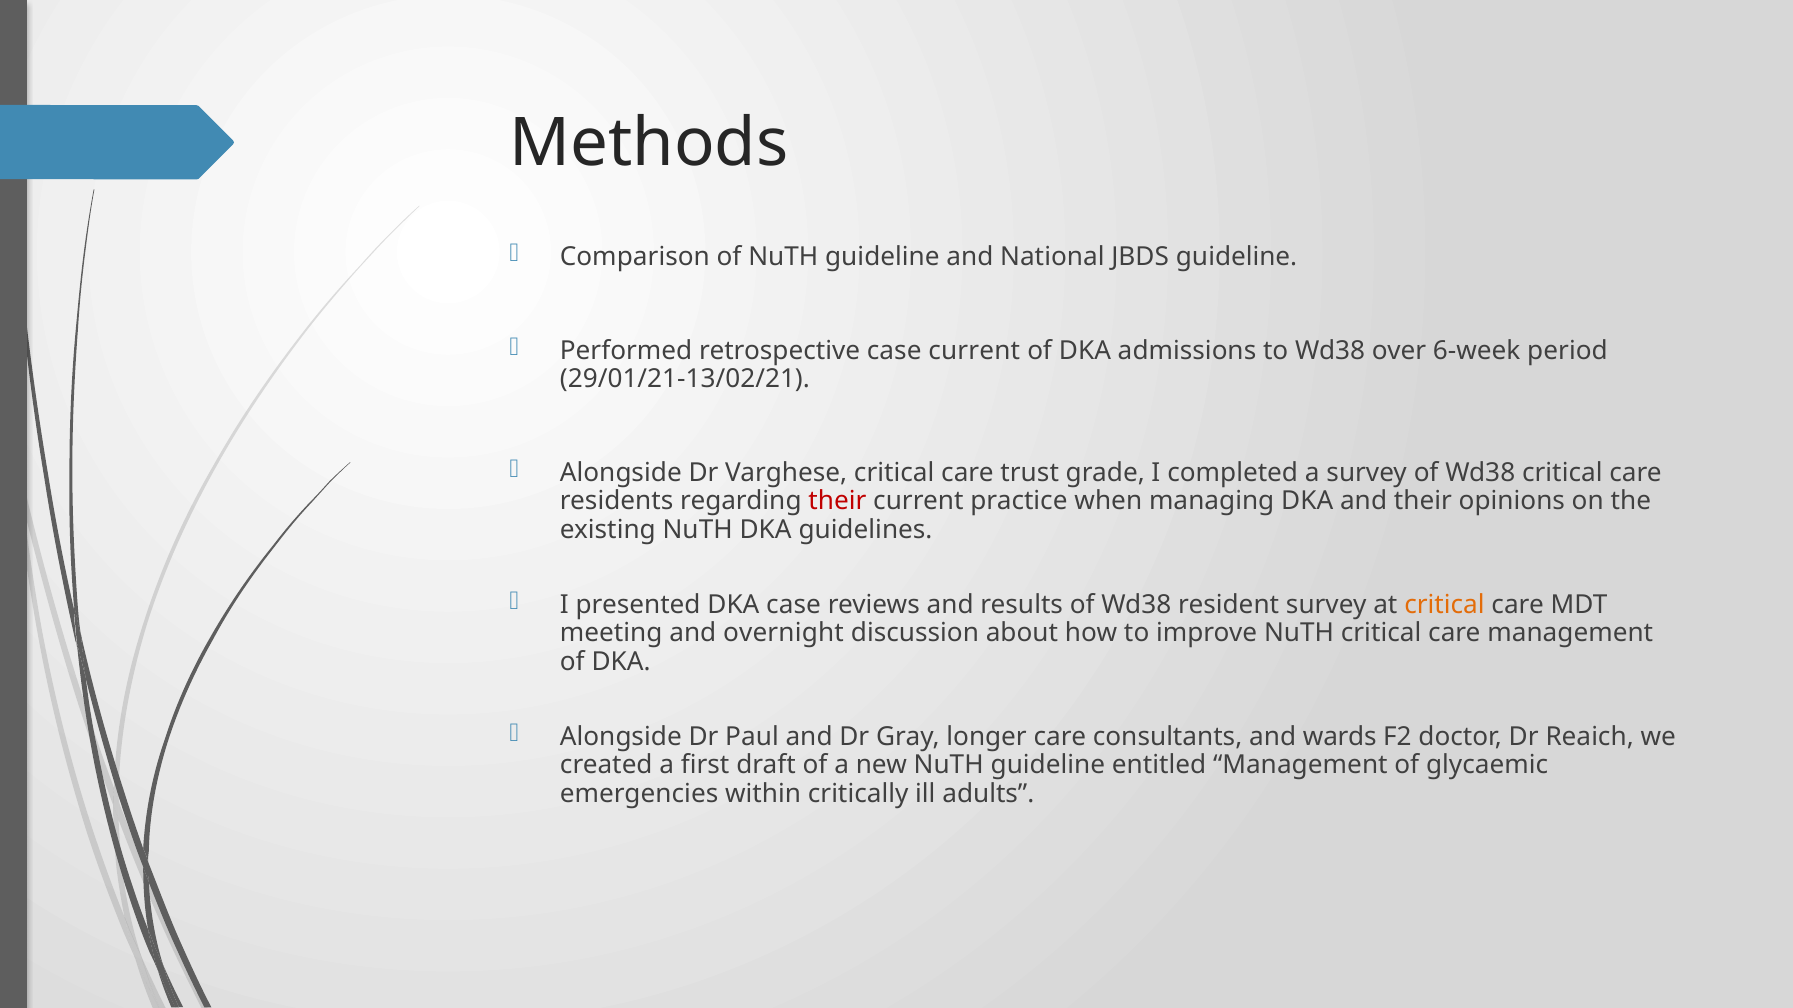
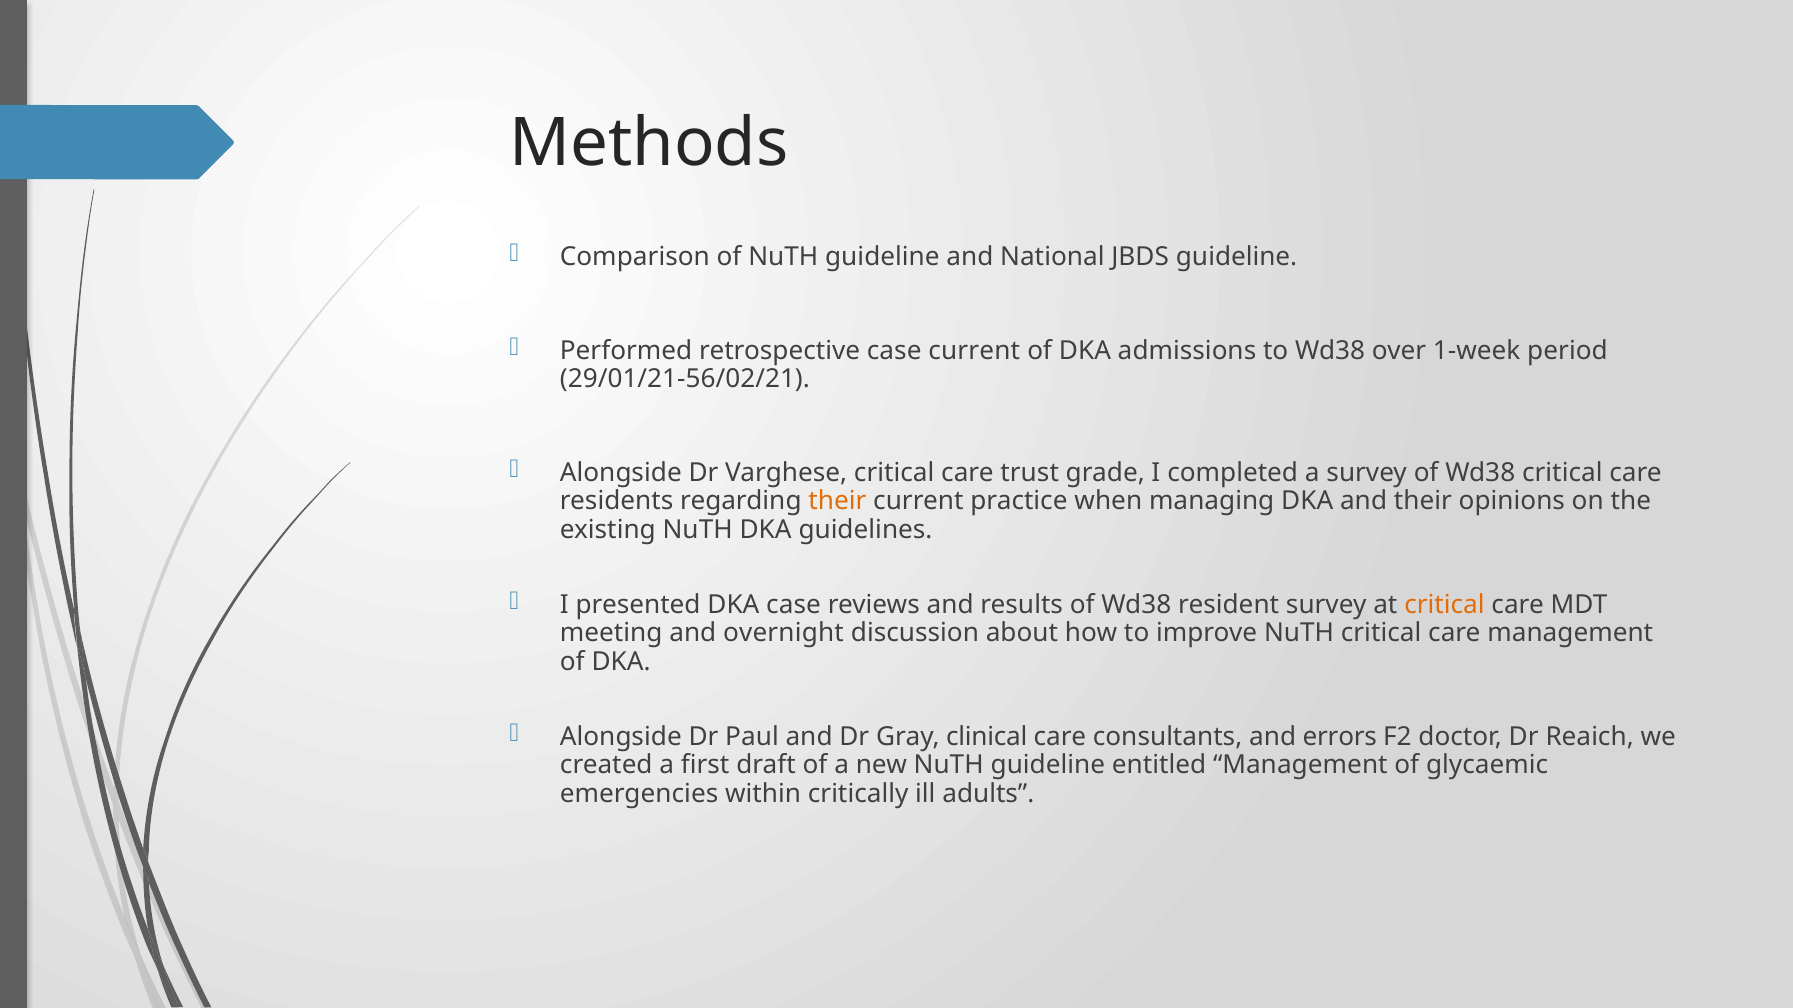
6-week: 6-week -> 1-week (1477, 351)
29/01/21-13/02/21: 29/01/21-13/02/21 -> 29/01/21-56/02/21 (685, 379)
their colour: red -> orange (837, 502)
longer: longer -> clinical (987, 737)
wards: wards -> errors (1340, 737)
